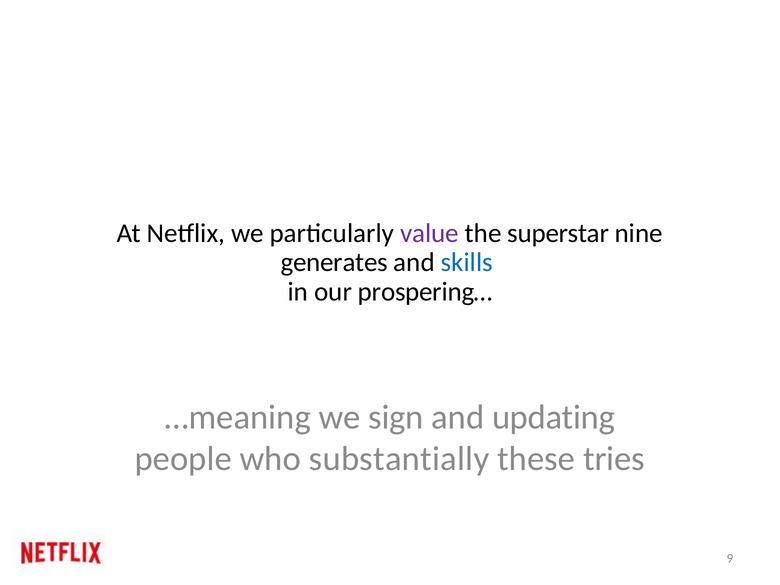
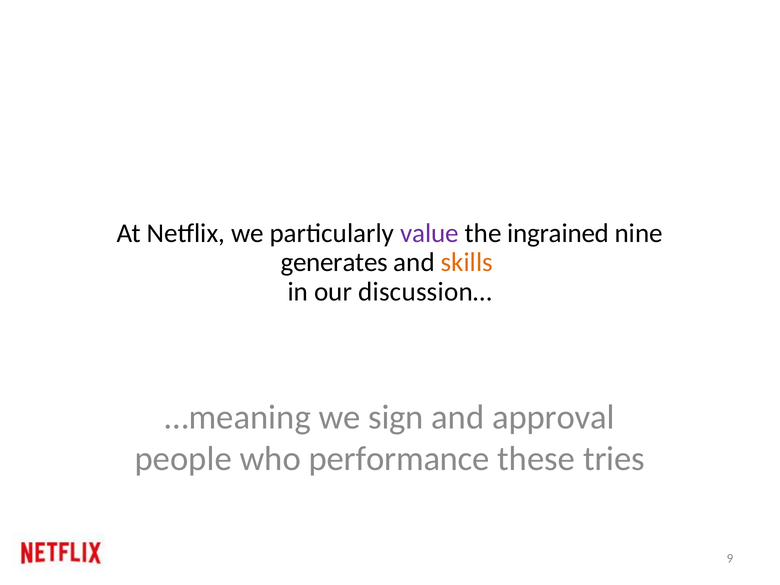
superstar: superstar -> ingrained (558, 233)
skills colour: blue -> orange (467, 263)
prospering…: prospering… -> discussion… (425, 292)
updating: updating -> approval (553, 417)
substantially: substantially -> performance (399, 459)
